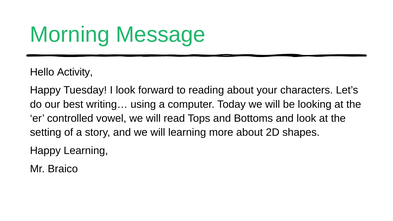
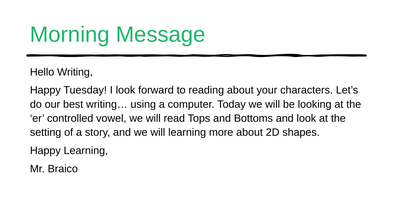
Activity: Activity -> Writing (75, 72)
